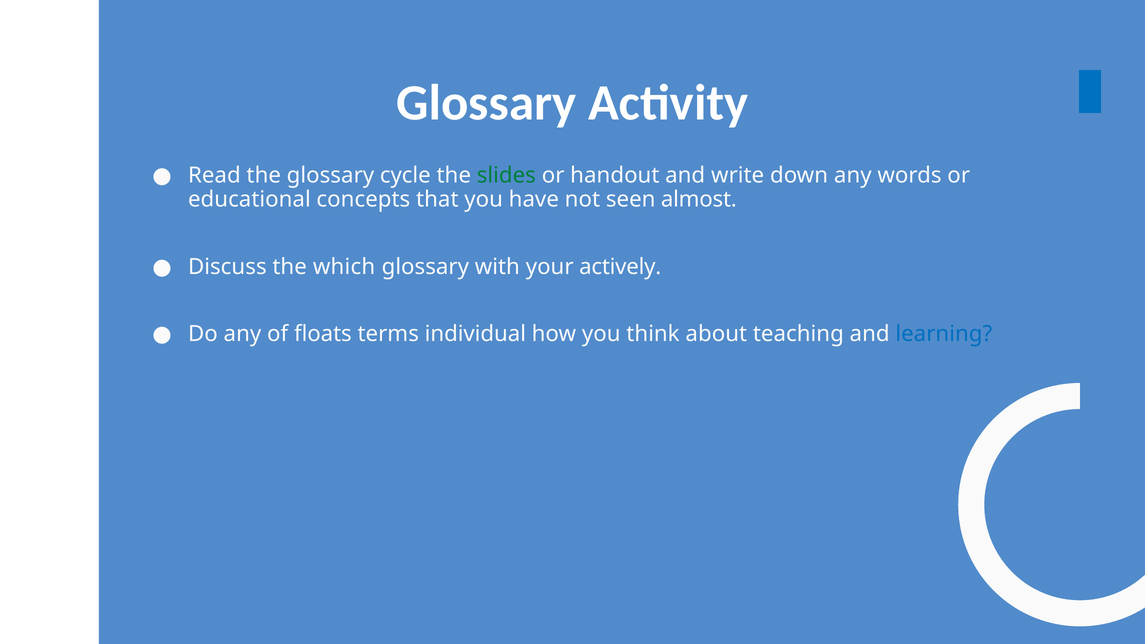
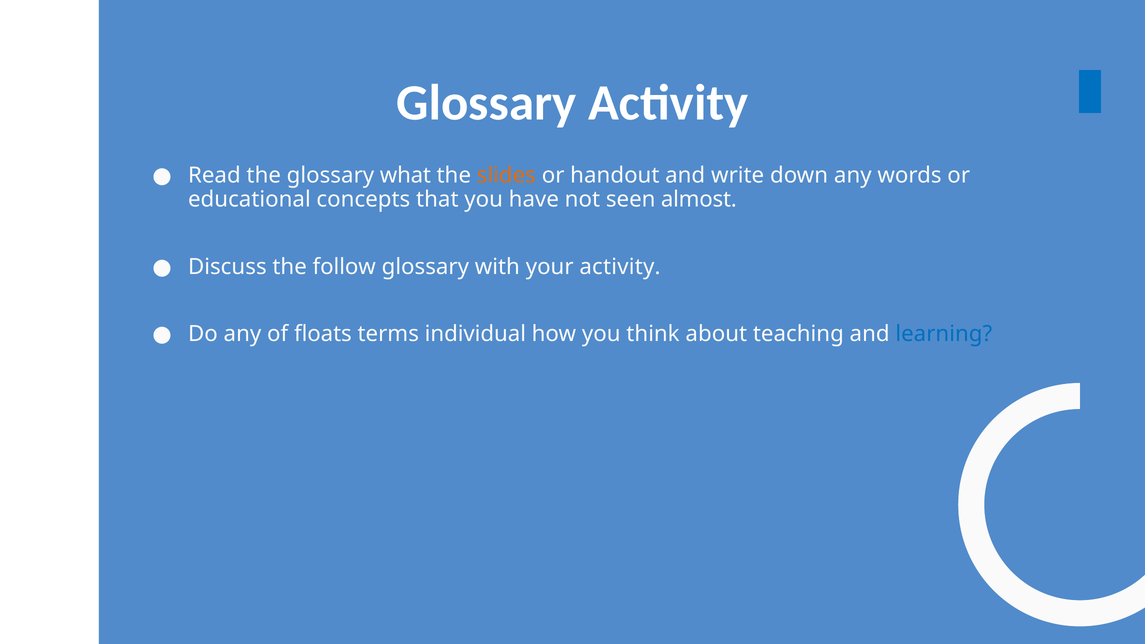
cycle: cycle -> what (405, 176)
slides colour: green -> orange (506, 176)
which: which -> follow (344, 267)
your actively: actively -> activity (620, 267)
